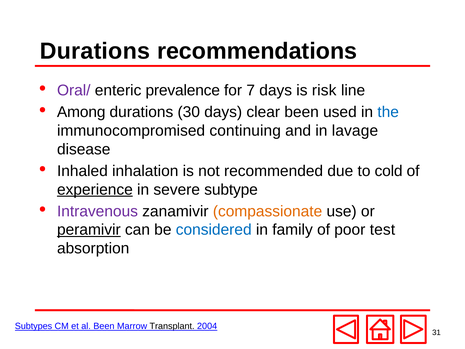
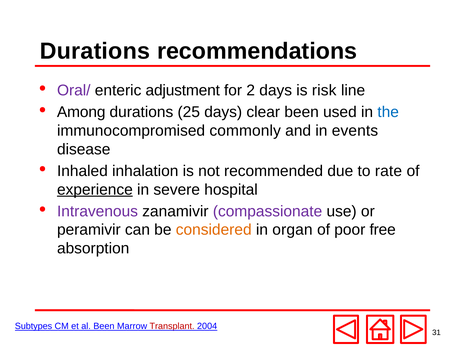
prevalence: prevalence -> adjustment (183, 90)
7: 7 -> 2 (251, 90)
30: 30 -> 25 (189, 112)
continuing: continuing -> commonly (245, 131)
lavage: lavage -> events (355, 131)
cold: cold -> rate (388, 171)
subtype: subtype -> hospital (231, 189)
compassionate colour: orange -> purple (268, 211)
peramivir underline: present -> none (89, 230)
considered colour: blue -> orange (214, 230)
family: family -> organ (292, 230)
test: test -> free (383, 230)
Transplant colour: black -> red (172, 326)
